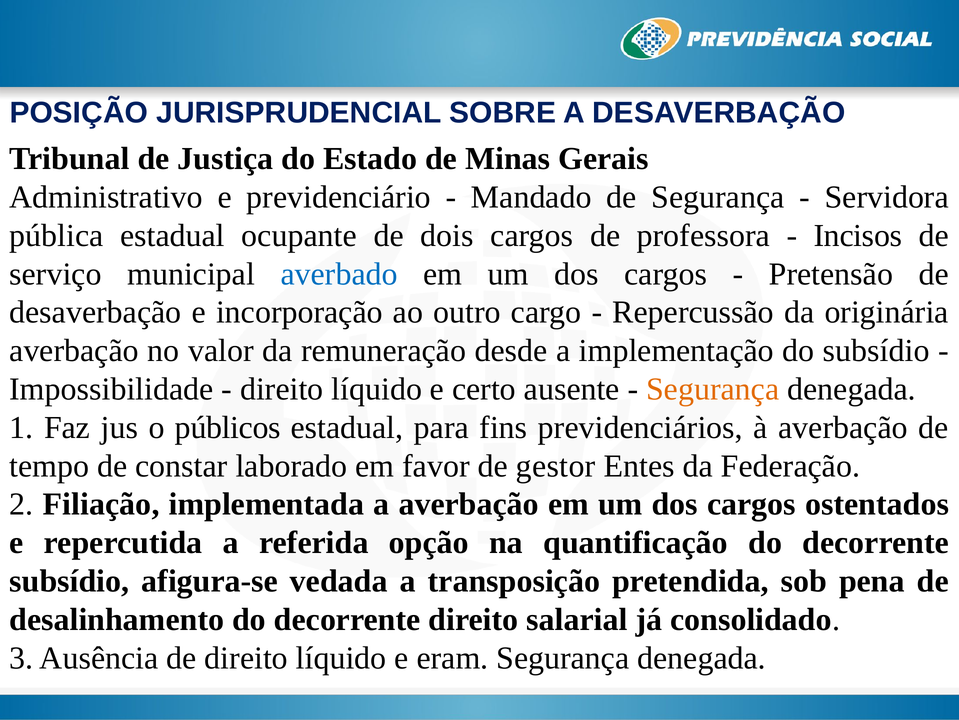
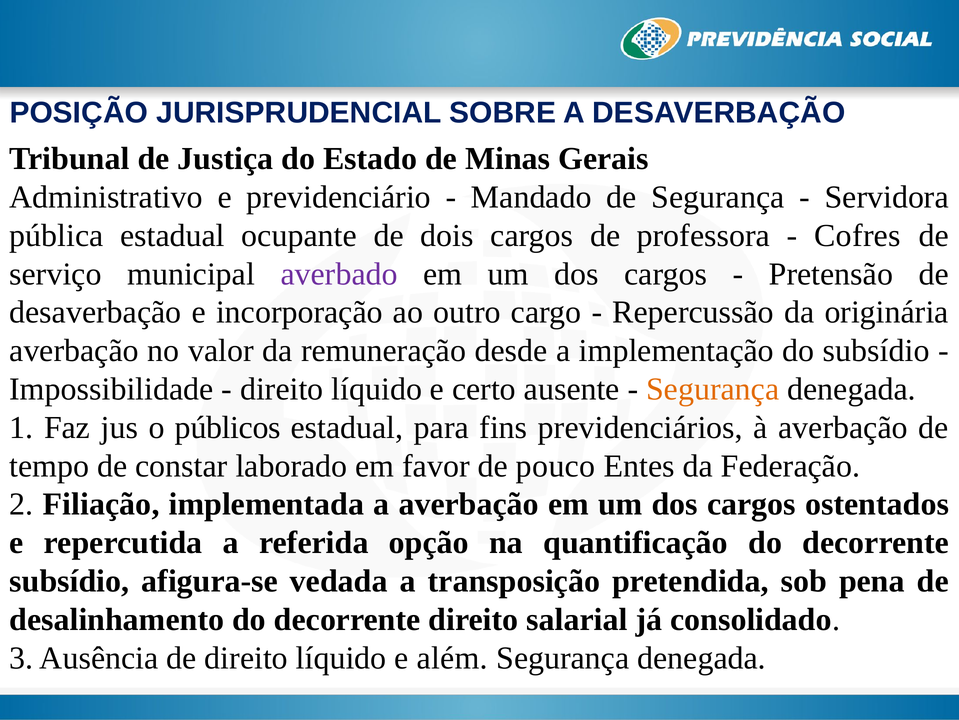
Incisos: Incisos -> Cofres (858, 235)
averbado colour: blue -> purple (339, 274)
gestor: gestor -> pouco (556, 466)
eram: eram -> além (452, 657)
